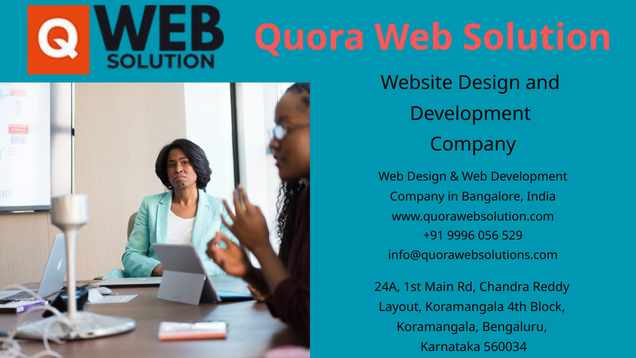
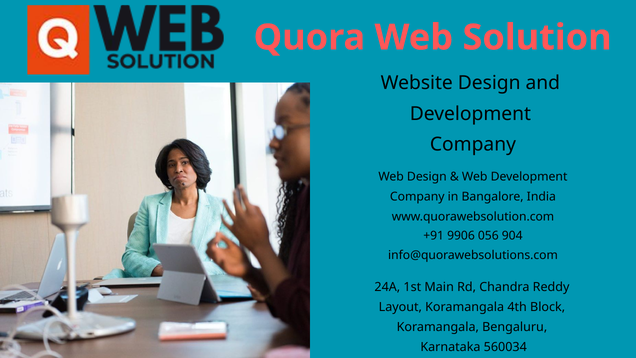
9996: 9996 -> 9906 (461, 236)
529: 529 -> 904 (512, 236)
